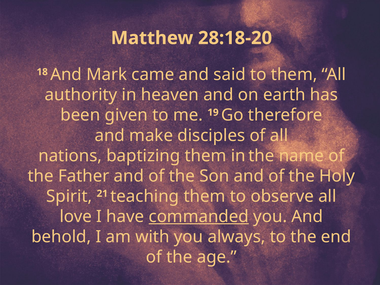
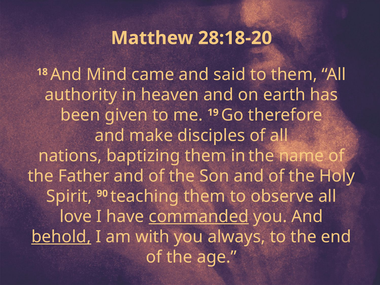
Mark: Mark -> Mind (107, 75)
21: 21 -> 90 (102, 194)
behold underline: none -> present (61, 237)
